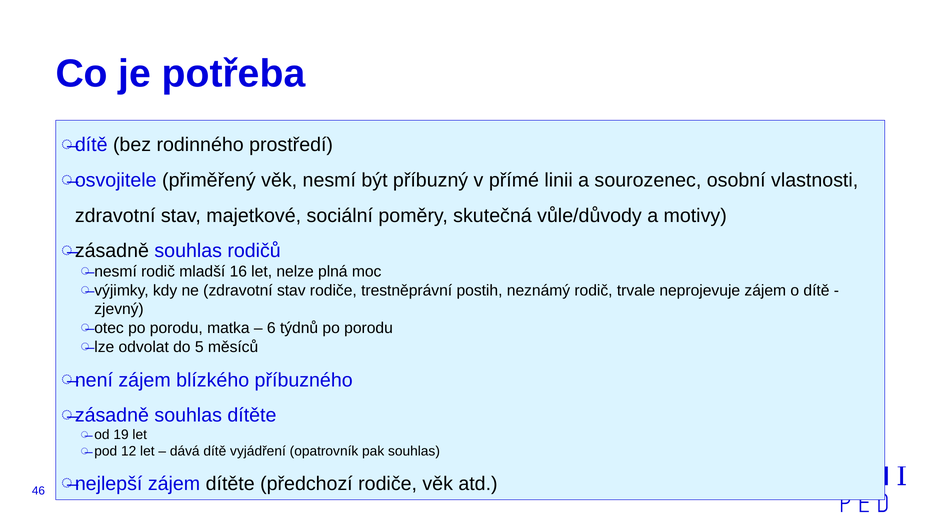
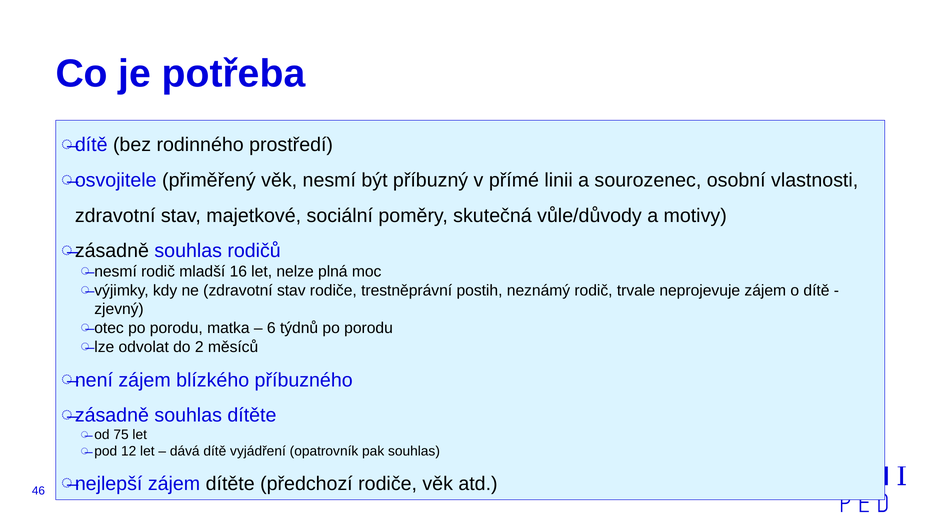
5: 5 -> 2 (199, 347)
19: 19 -> 75 (121, 435)
